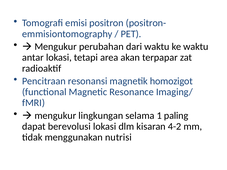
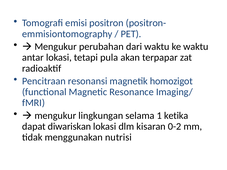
area: area -> pula (109, 58)
paling: paling -> ketika (176, 116)
berevolusi: berevolusi -> diwariskan (69, 127)
4-2: 4-2 -> 0-2 (175, 127)
